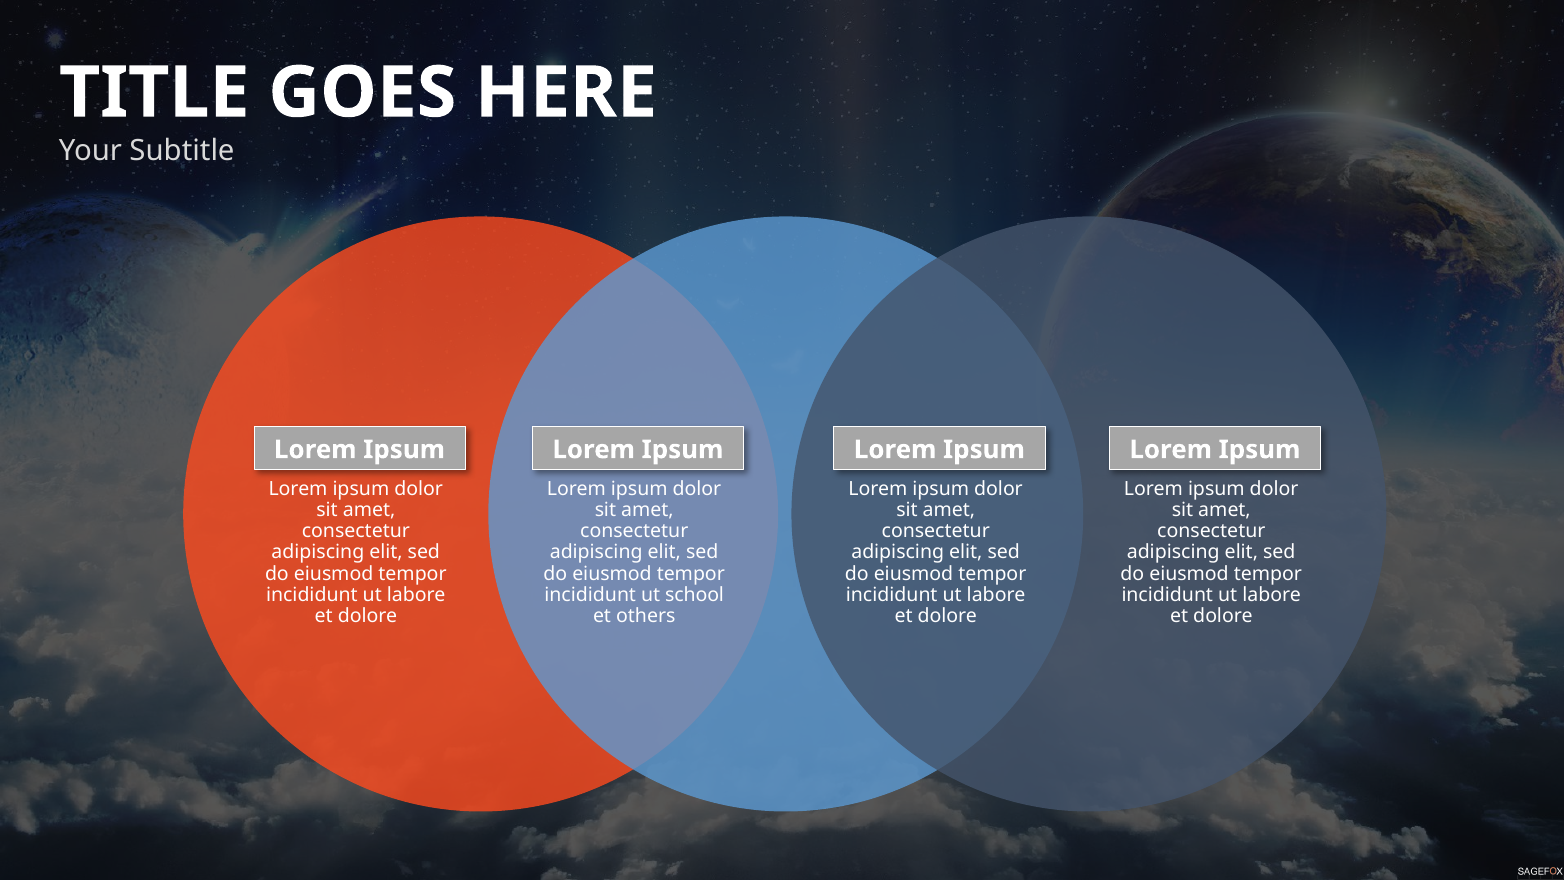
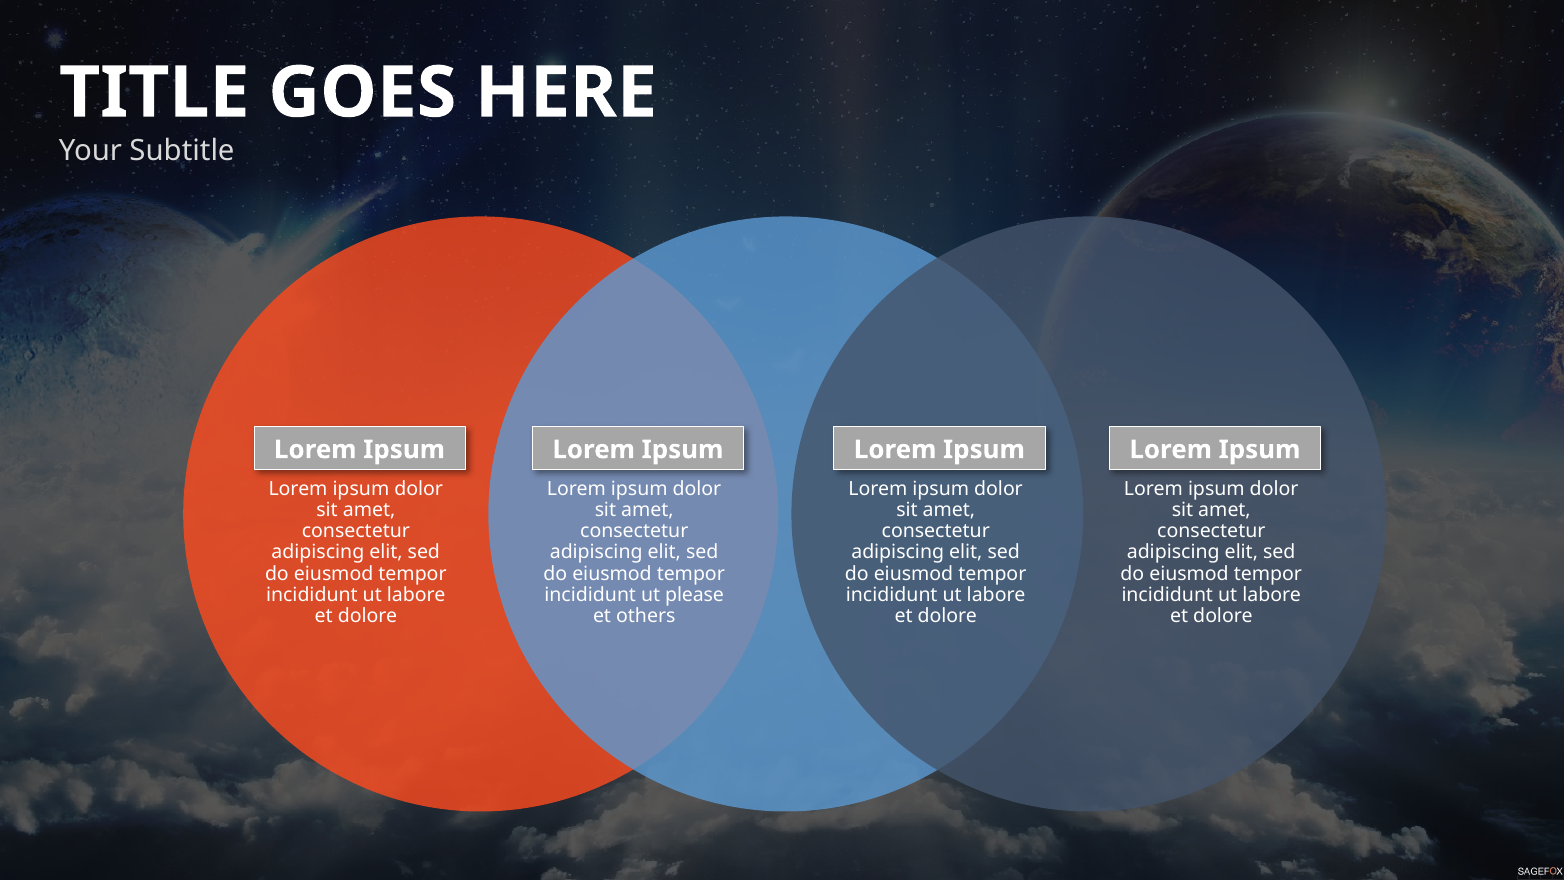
school: school -> please (695, 595)
